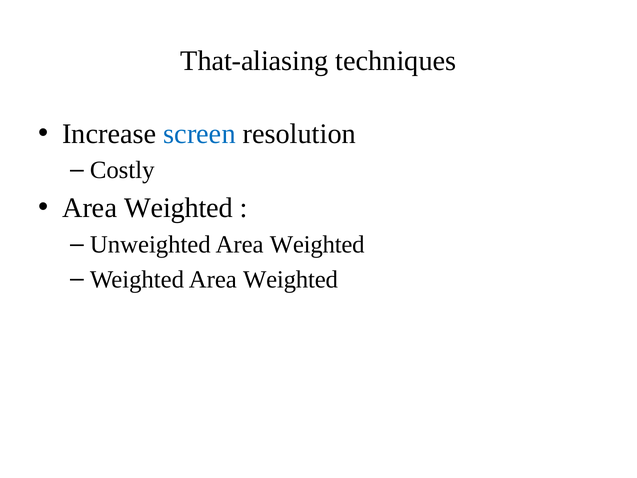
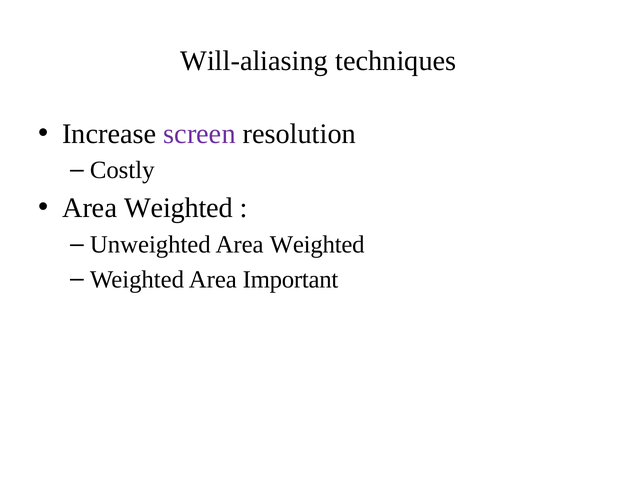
That-aliasing: That-aliasing -> Will-aliasing (254, 61)
screen colour: blue -> purple (200, 134)
Weighted Area Weighted: Weighted -> Important (291, 279)
